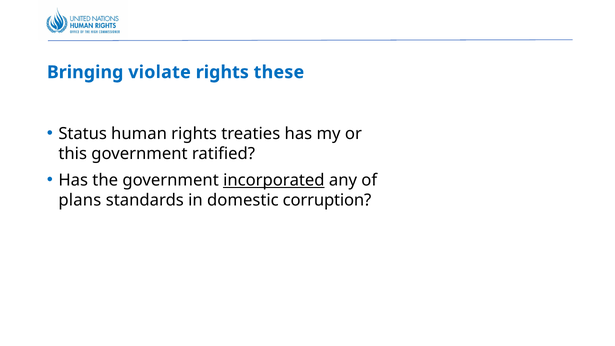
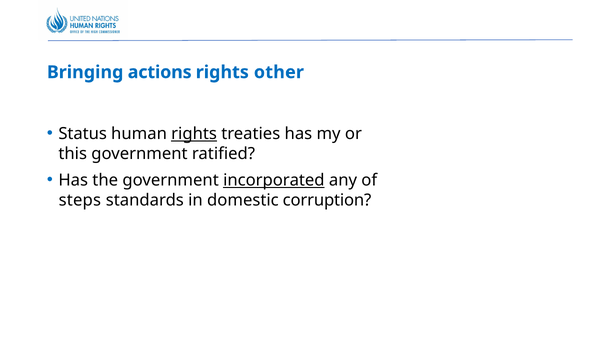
violate: violate -> actions (160, 72)
these: these -> other (279, 72)
rights underline: none -> present (194, 134)
plans: plans -> steps (80, 200)
